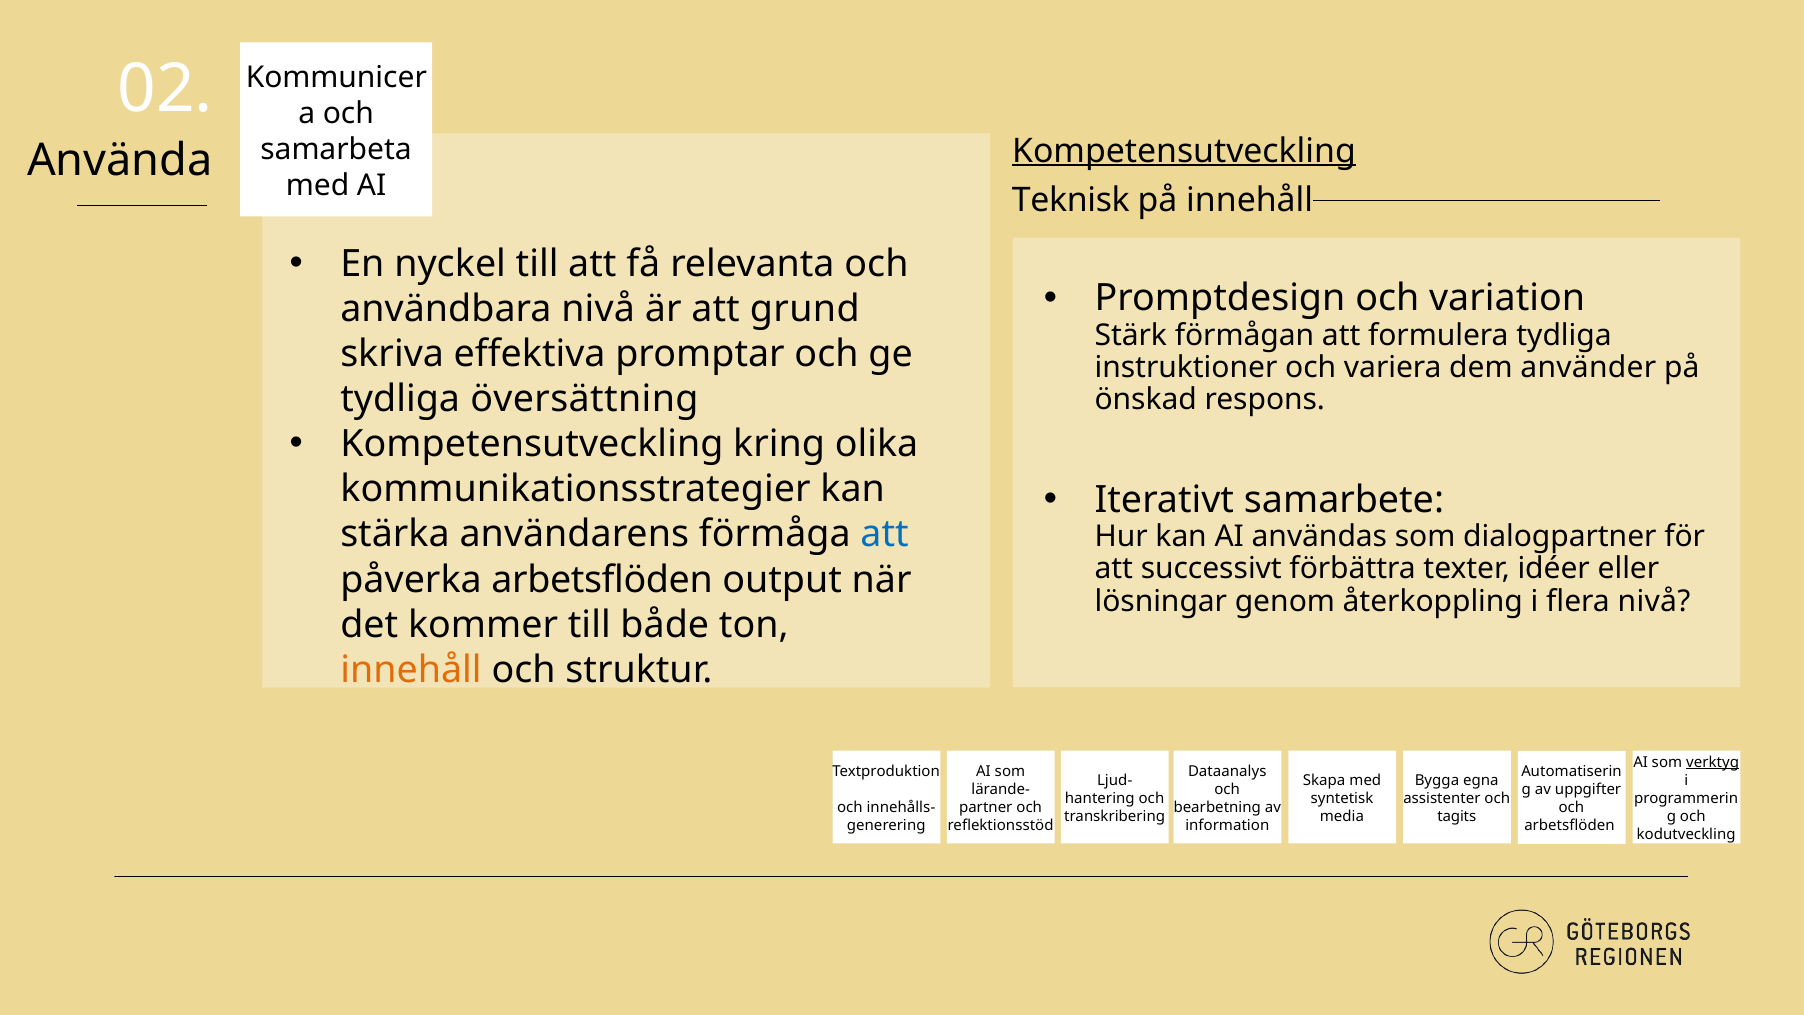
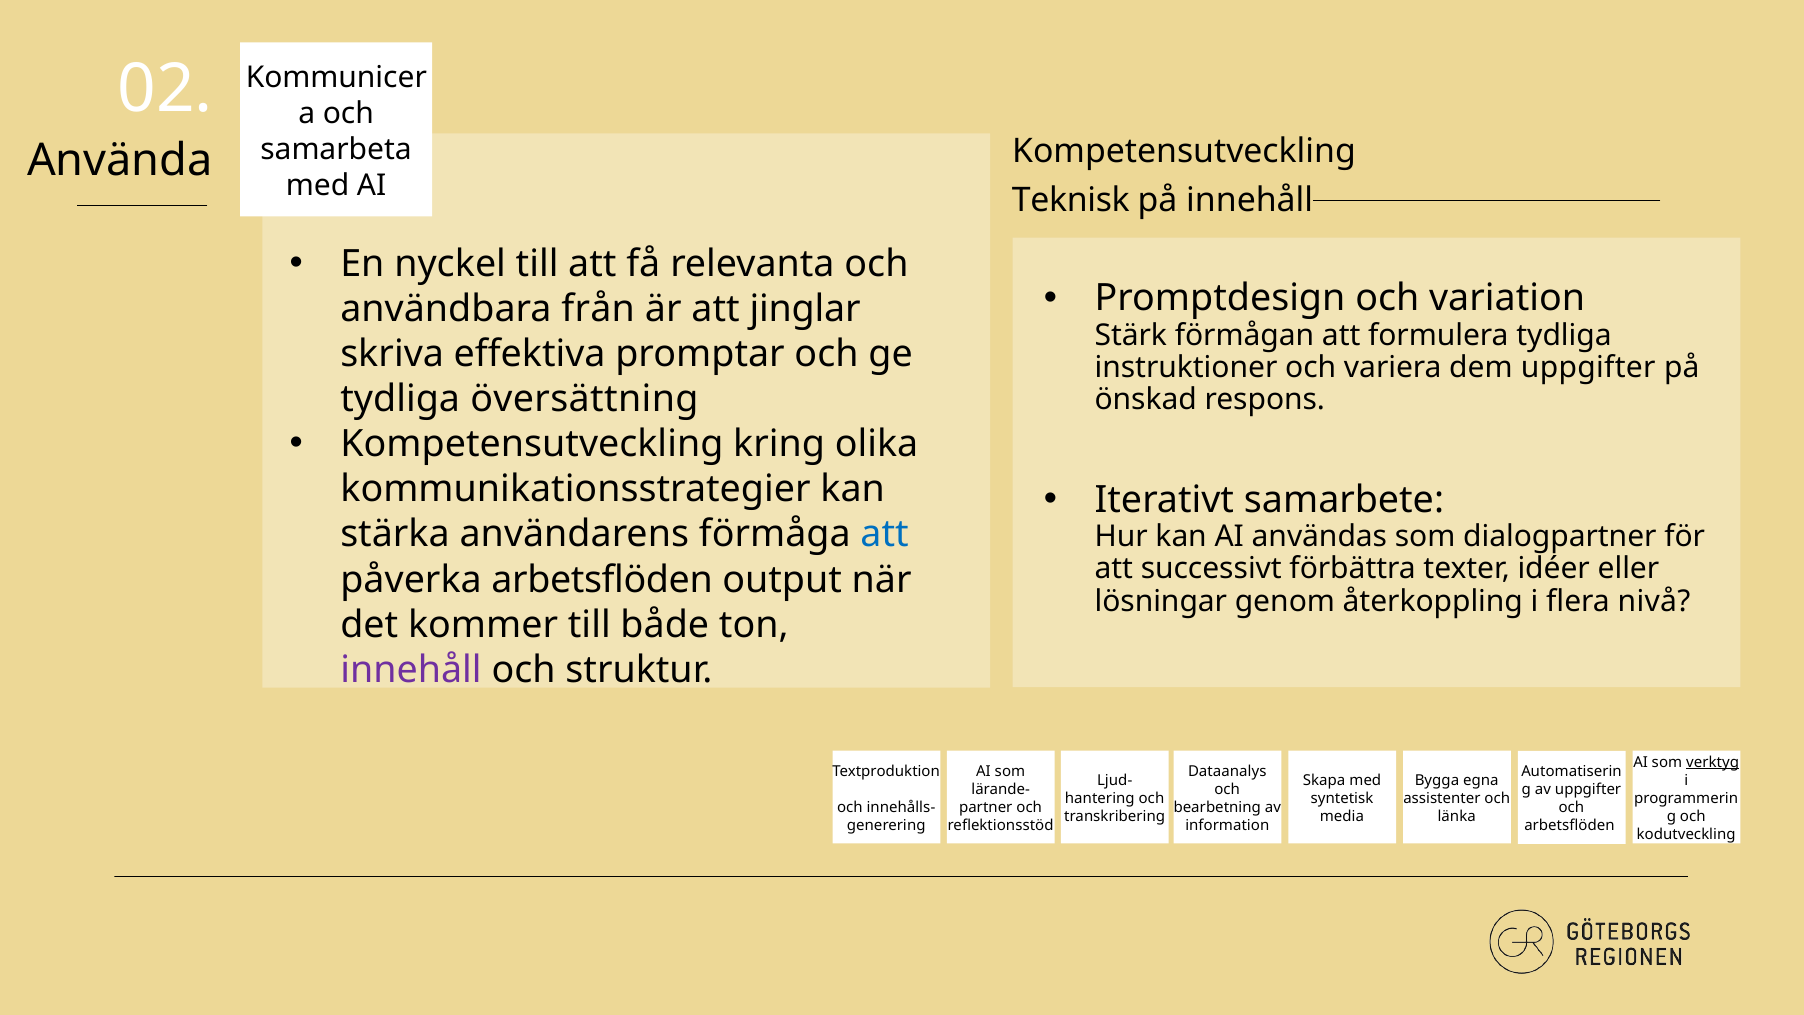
Kompetensutveckling underline: present -> none (1184, 151)
användbara nivå: nivå -> från (598, 309)
grund: grund -> jinglar (805, 309)
dem använder: använder -> uppgifter (1588, 367)
innehåll colour: orange -> purple (411, 670)
tagits: tagits -> länka (1457, 816)
